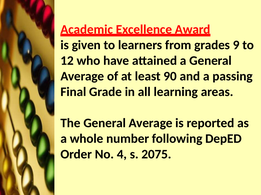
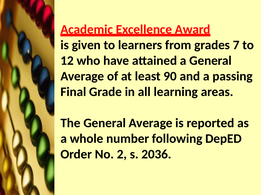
9: 9 -> 7 (236, 45)
4: 4 -> 2 (122, 155)
2075: 2075 -> 2036 (156, 155)
